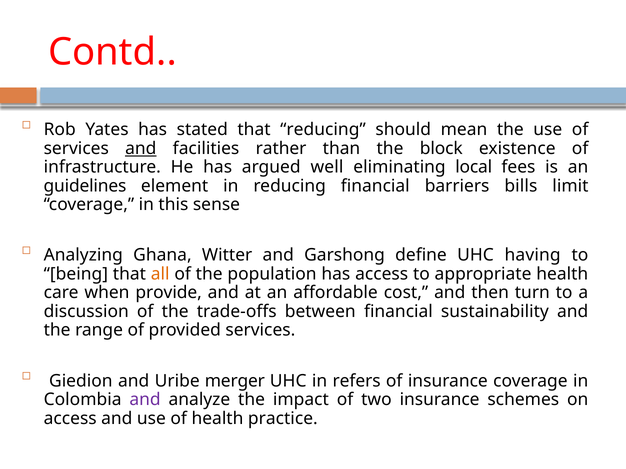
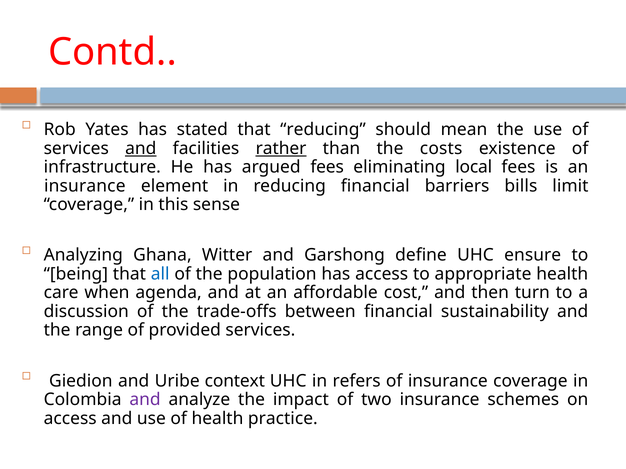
rather underline: none -> present (281, 149)
block: block -> costs (441, 149)
argued well: well -> fees (327, 167)
guidelines: guidelines -> insurance (85, 186)
having: having -> ensure (533, 255)
all colour: orange -> blue (160, 274)
provide: provide -> agenda (169, 293)
merger: merger -> context (235, 381)
